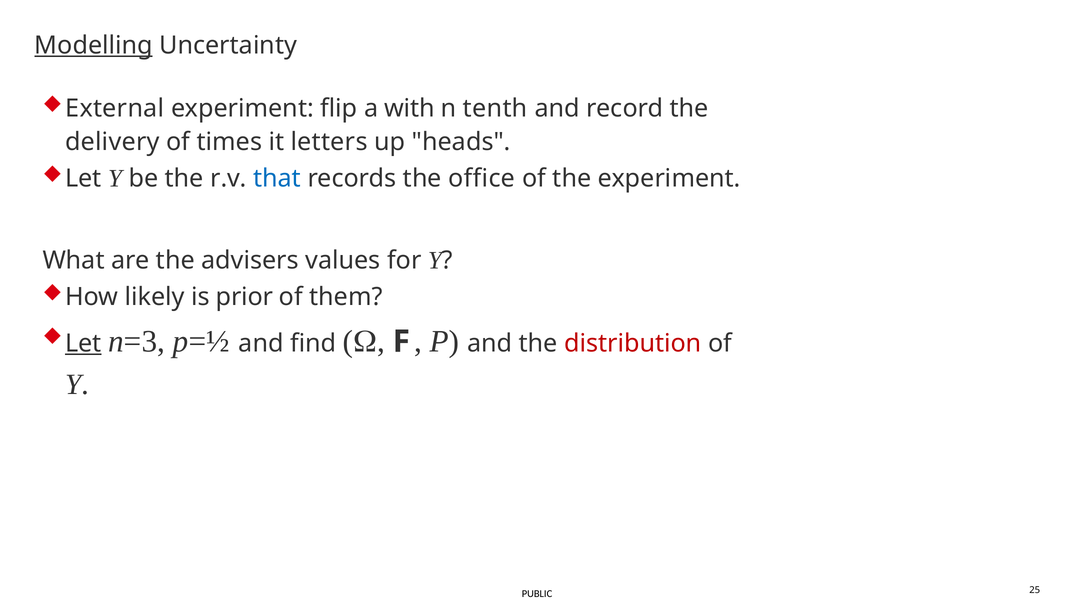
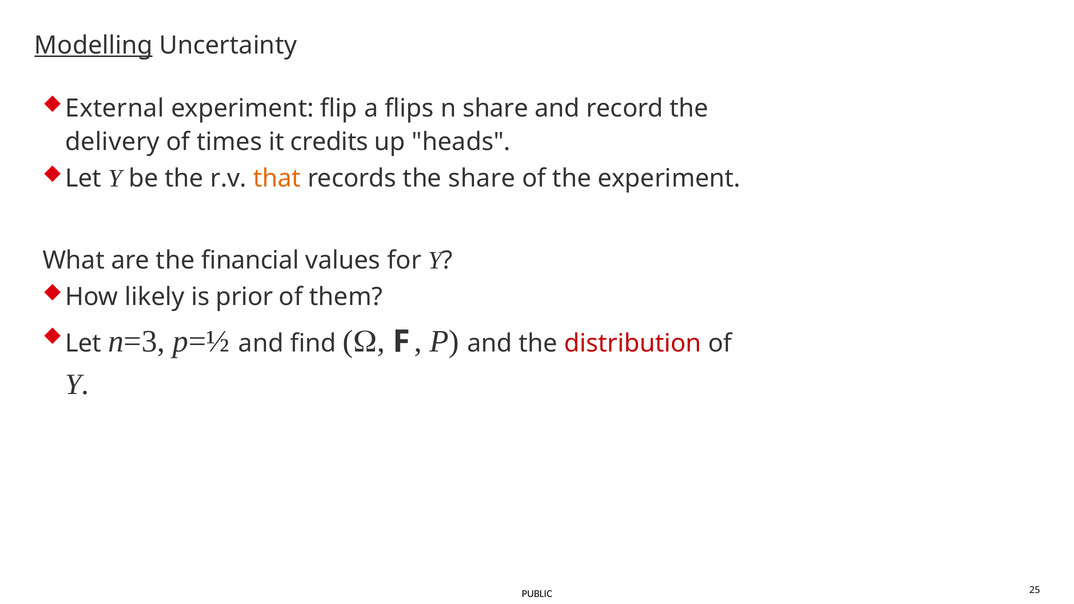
with: with -> flips (409, 108)
n tenth: tenth -> share (495, 108)
letters: letters -> credits (329, 142)
that colour: blue -> orange (277, 178)
the office: office -> share (482, 178)
advisers: advisers -> financial (250, 261)
Let underline: present -> none (83, 344)
